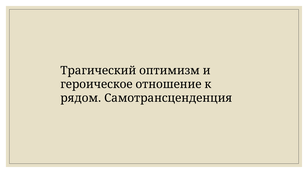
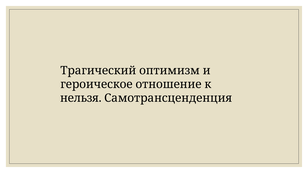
рядом: рядом -> нельзя (81, 98)
